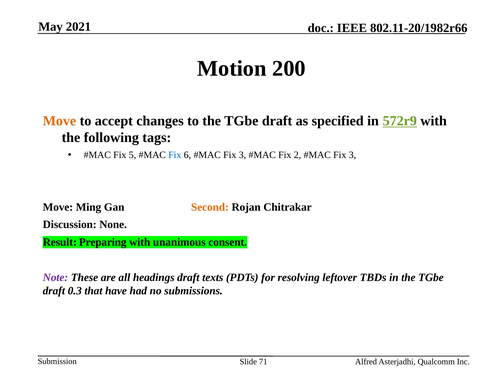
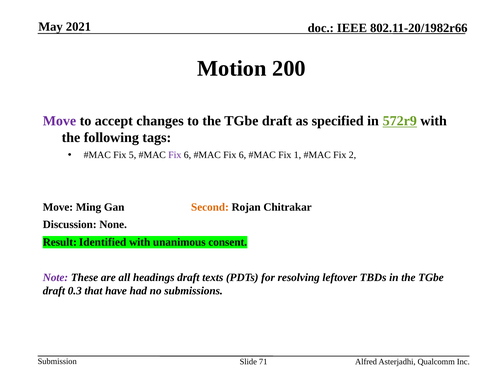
Move colour: orange -> purple (59, 121)
Fix colour: blue -> purple (175, 155)
3: 3 -> 6 (242, 155)
2: 2 -> 1 (297, 155)
3: 3 -> 2 (352, 155)
Preparing: Preparing -> Identified (103, 242)
